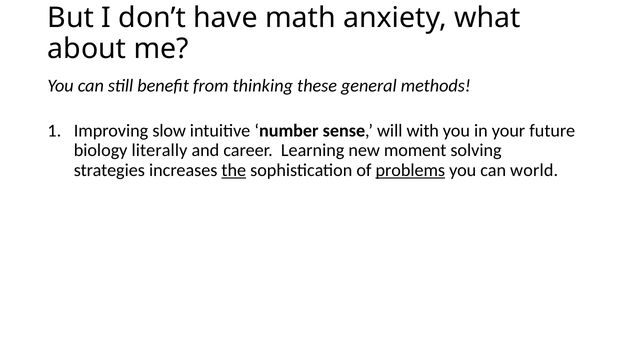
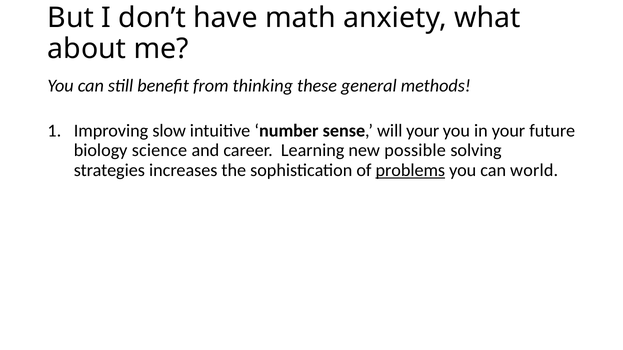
will with: with -> your (423, 131)
literally: literally -> science (159, 151)
moment: moment -> possible (415, 151)
the underline: present -> none (234, 170)
